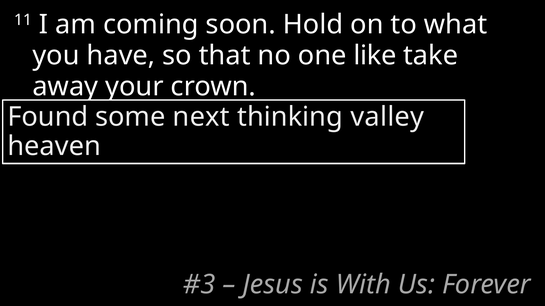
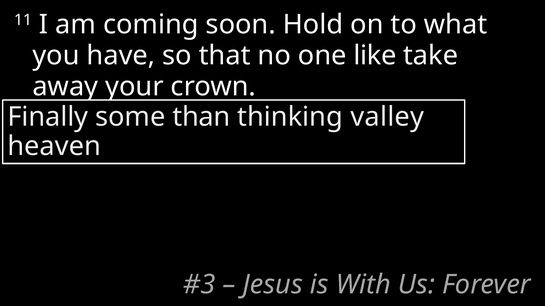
Found: Found -> Finally (48, 117)
next: next -> than (201, 117)
